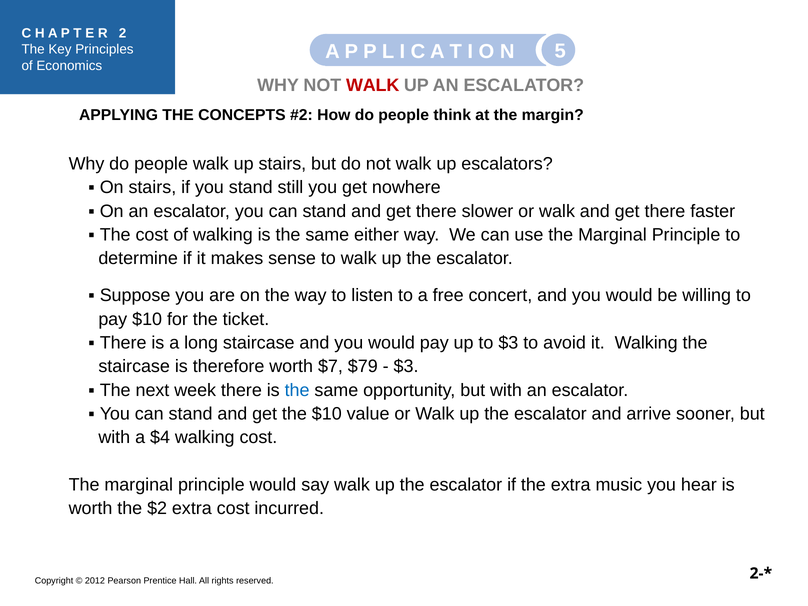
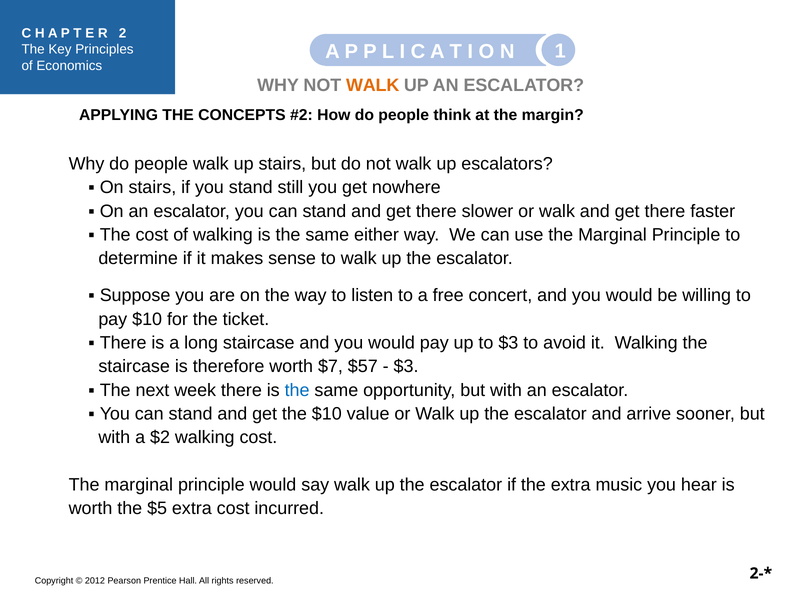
5: 5 -> 1 (560, 51)
WALK colour: red -> orange (373, 86)
$79: $79 -> $57 (363, 366)
$4: $4 -> $2 (160, 437)
$2: $2 -> $5 (157, 508)
